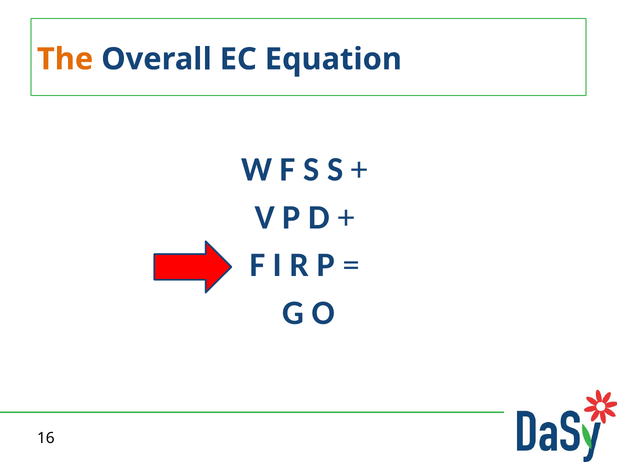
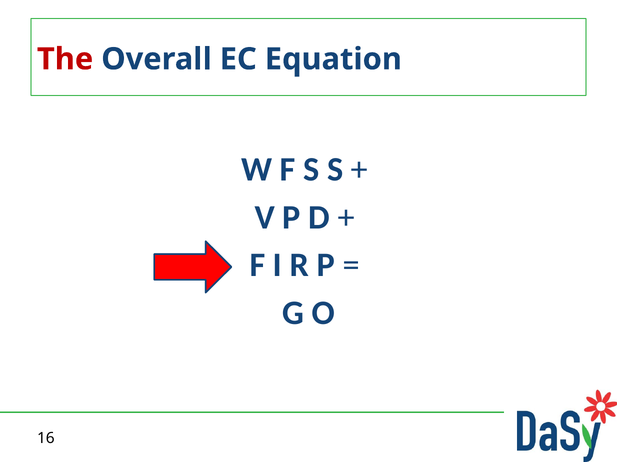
The colour: orange -> red (65, 59)
